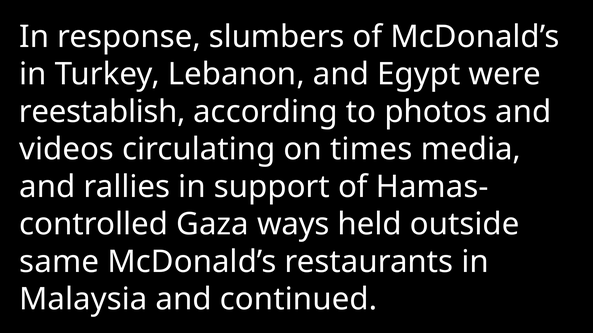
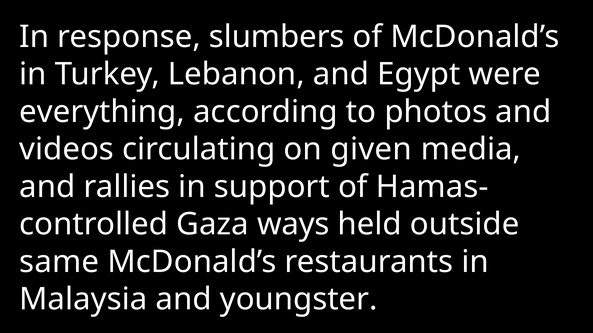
reestablish: reestablish -> everything (102, 112)
times: times -> given (371, 149)
continued: continued -> youngster (299, 300)
